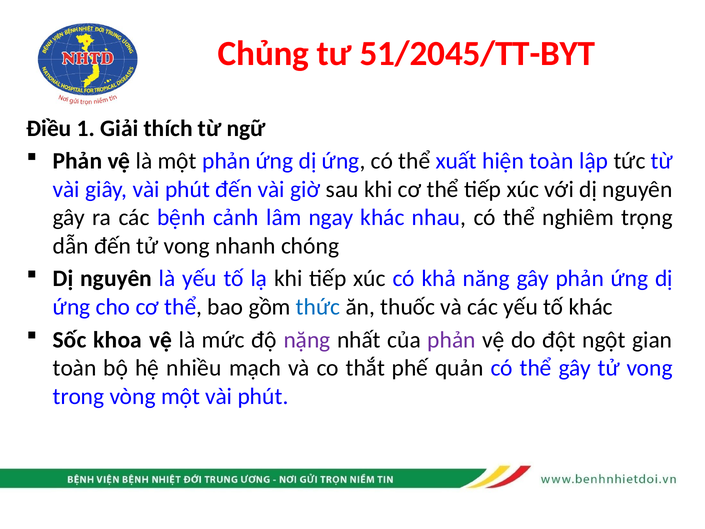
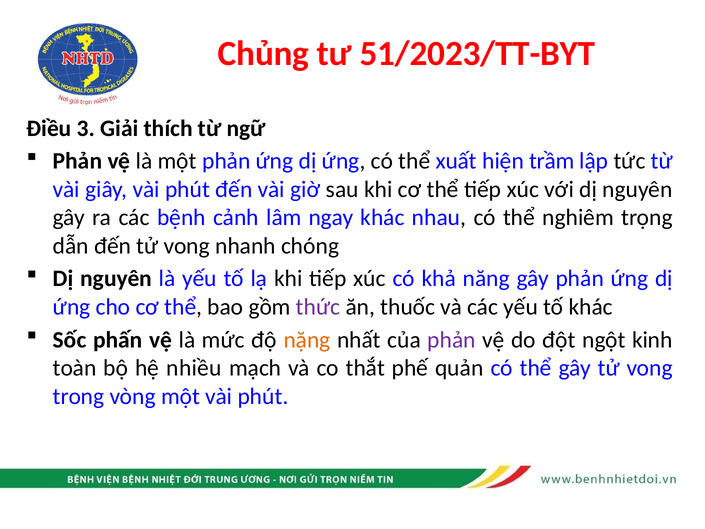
51/2045/TT-BYT: 51/2045/TT-BYT -> 51/2023/TT-BYT (477, 54)
1: 1 -> 3 (86, 128)
hiện toàn: toàn -> trầm (552, 161)
thức colour: blue -> purple (318, 307)
khoa: khoa -> phấn (118, 340)
nặng colour: purple -> orange (307, 340)
gian: gian -> kinh (652, 340)
